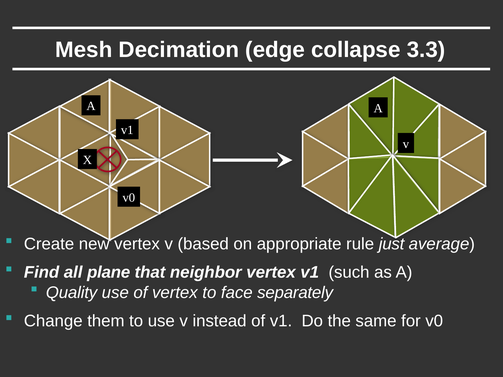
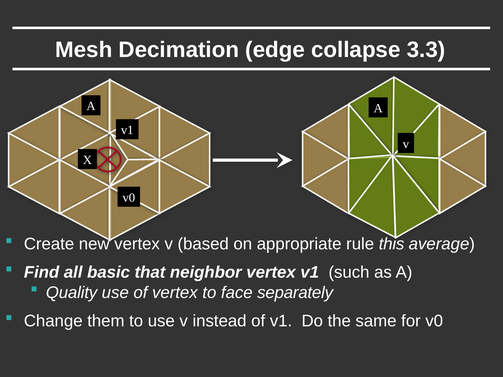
just: just -> this (392, 244)
plane: plane -> basic (109, 273)
